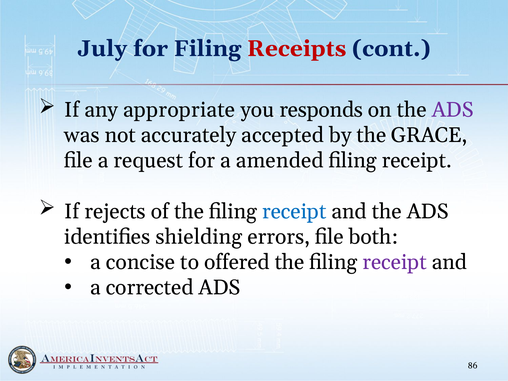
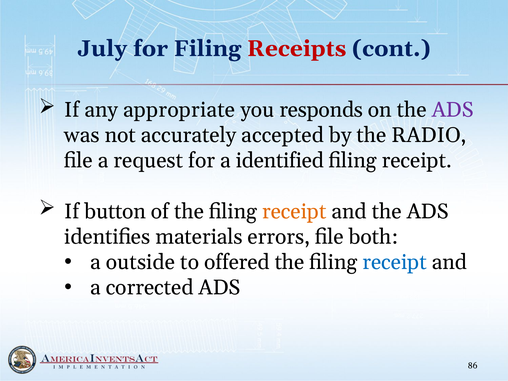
GRACE: GRACE -> RADIO (429, 135)
amended: amended -> identified (280, 161)
rejects: rejects -> button (115, 211)
receipt colour: blue -> orange (294, 211)
shielding: shielding -> materials (199, 237)
concise: concise -> outside (140, 262)
receipt colour: purple -> blue (395, 262)
